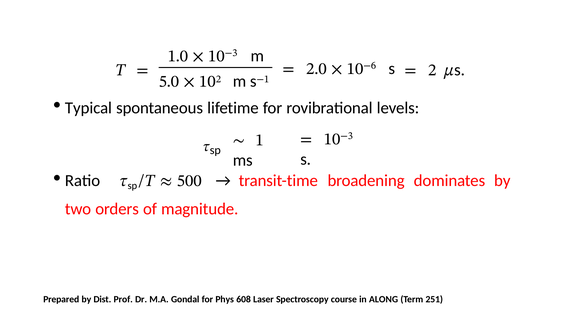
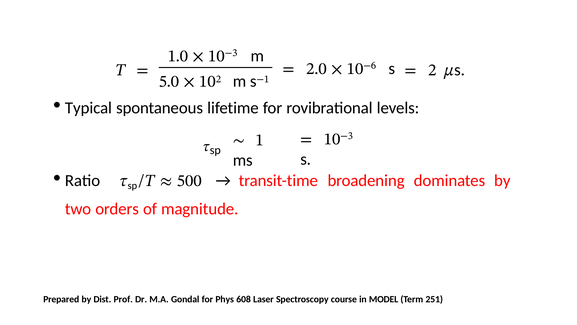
ALONG: ALONG -> MODEL (384, 299)
